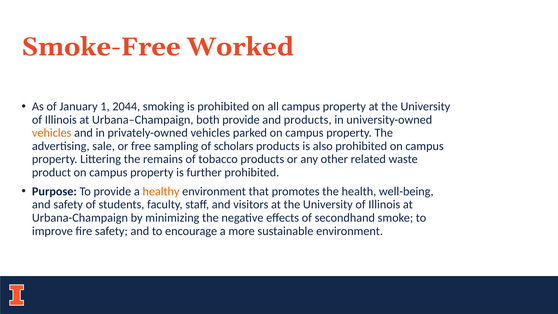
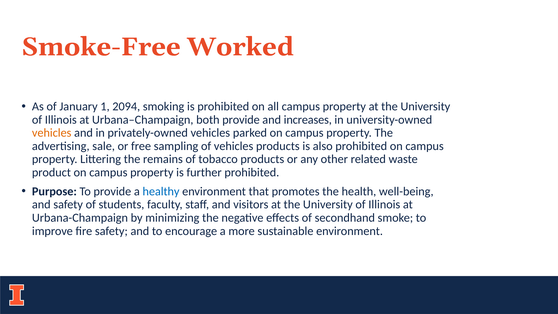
2044: 2044 -> 2094 (126, 106)
and products: products -> increases (308, 120)
of scholars: scholars -> vehicles (234, 146)
healthy colour: orange -> blue (161, 191)
